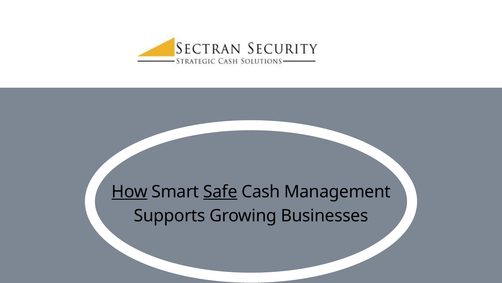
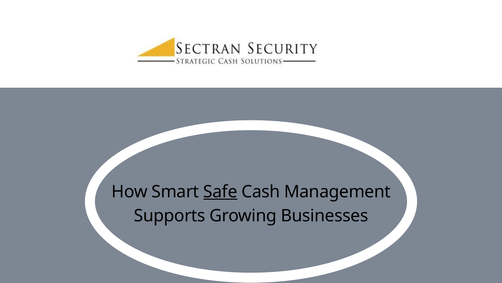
How underline: present -> none (130, 191)
